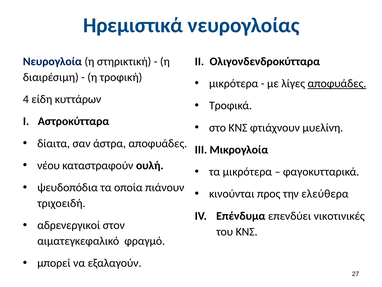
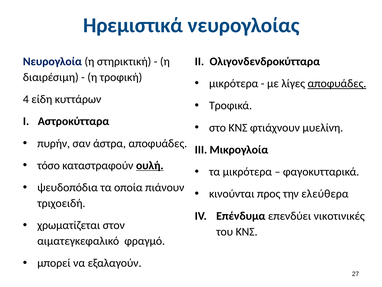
δίαιτα: δίαιτα -> πυρήν (54, 143)
νέου: νέου -> τόσο (49, 165)
ουλή underline: none -> present (150, 165)
αδρενεργικοί: αδρενεργικοί -> χρωματίζεται (69, 225)
